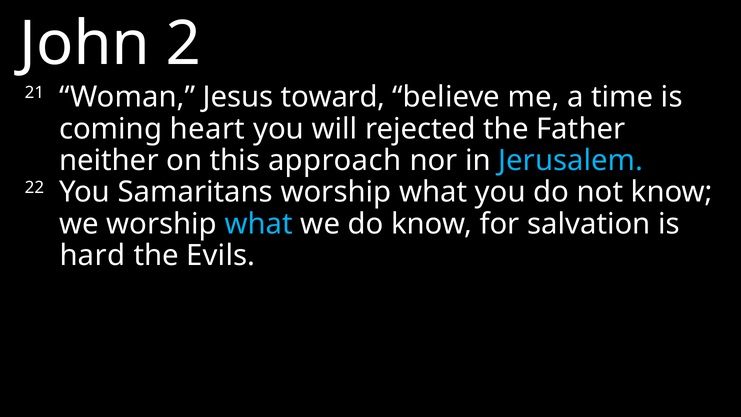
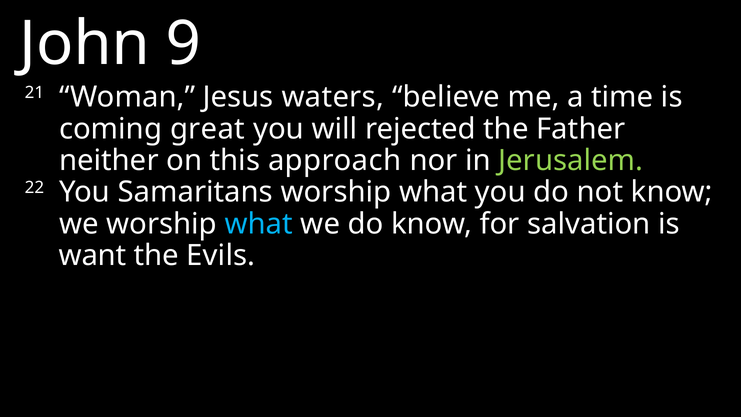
2: 2 -> 9 (184, 44)
toward: toward -> waters (333, 97)
heart: heart -> great (208, 129)
Jerusalem colour: light blue -> light green (571, 160)
hard: hard -> want (93, 255)
